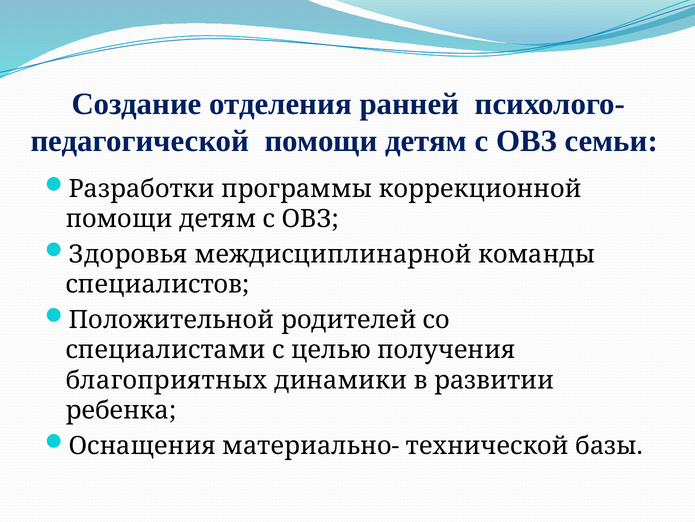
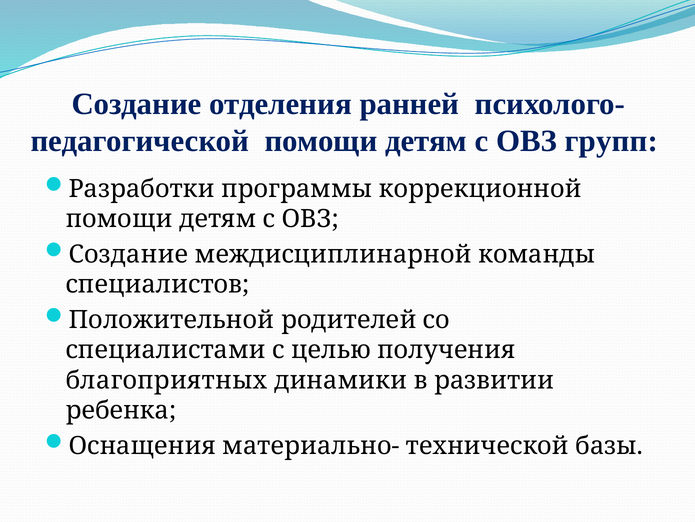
семьи: семьи -> групп (611, 141)
Здоровья: Здоровья -> Создание (128, 254)
